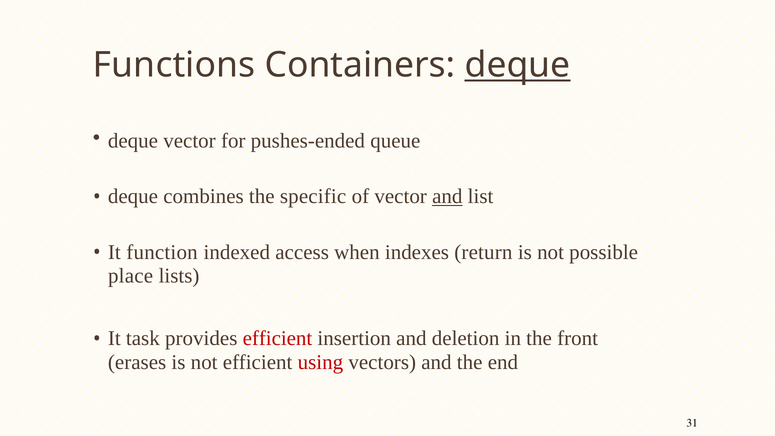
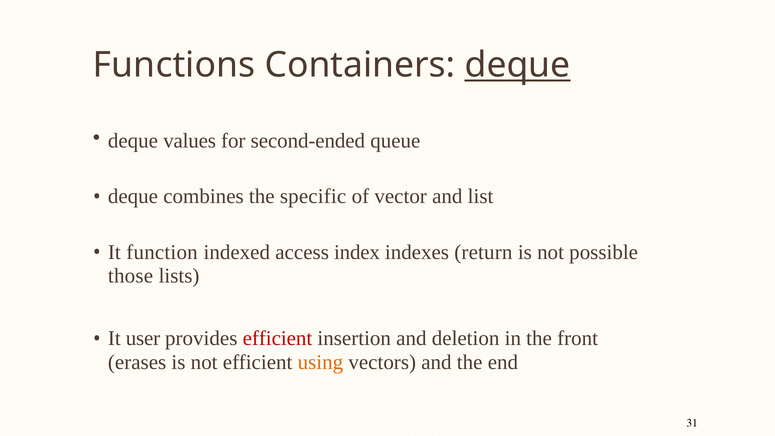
deque vector: vector -> values (190, 141)
pushes-ended: pushes-ended -> second-ended (308, 141)
and underline: present -> none (447, 196)
when: when -> index (357, 252)
place: place -> those (131, 276)
task: task -> user (143, 338)
using colour: red -> orange (320, 362)
